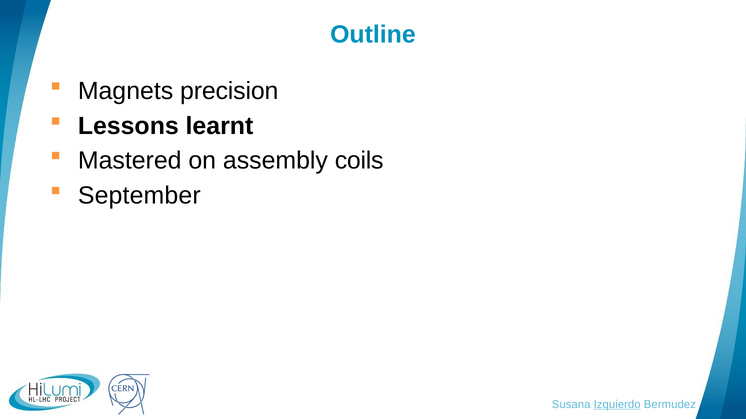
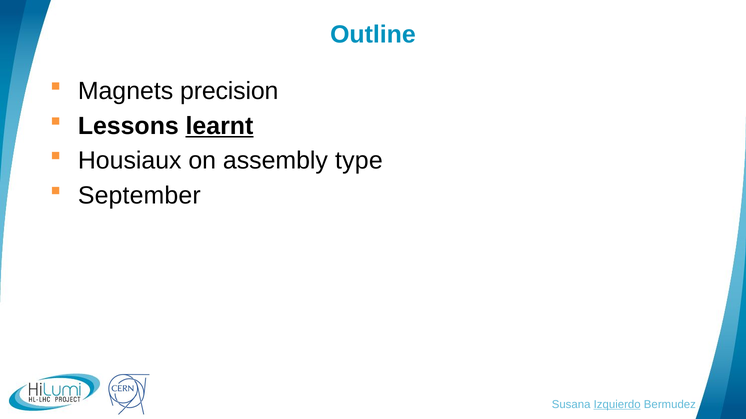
learnt underline: none -> present (219, 126)
Mastered: Mastered -> Housiaux (130, 161)
coils: coils -> type (359, 161)
